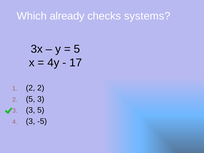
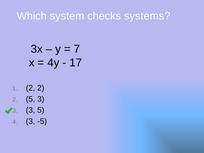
already: already -> system (67, 16)
5: 5 -> 7 (77, 49)
